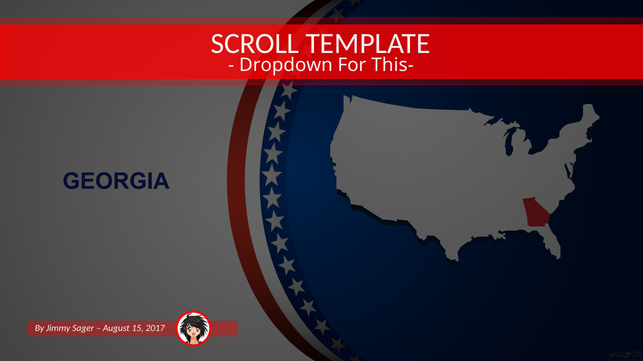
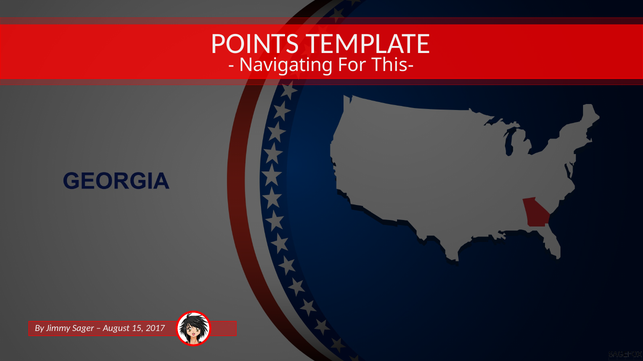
SCROLL: SCROLL -> POINTS (255, 44)
Dropdown: Dropdown -> Navigating (286, 65)
